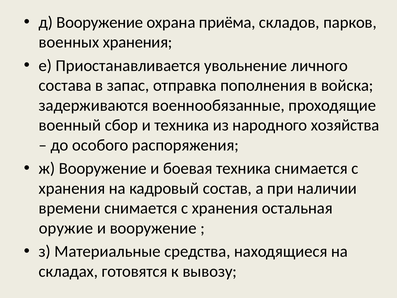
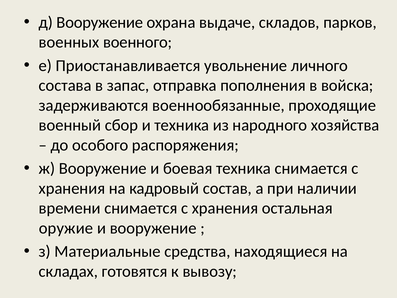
приёма: приёма -> выдаче (227, 22)
военных хранения: хранения -> военного (138, 42)
